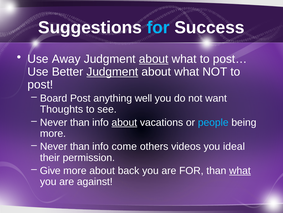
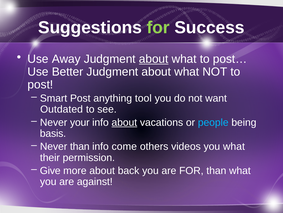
for colour: light blue -> light green (158, 27)
Judgment underline: present -> none (112, 72)
Board: Board -> Smart (54, 98)
well: well -> tool (143, 98)
Thoughts: Thoughts -> Outdated (62, 109)
than: than -> your (80, 122)
more: more -> basis (53, 133)
you ideal: ideal -> what (234, 146)
what underline: present -> none (240, 170)
